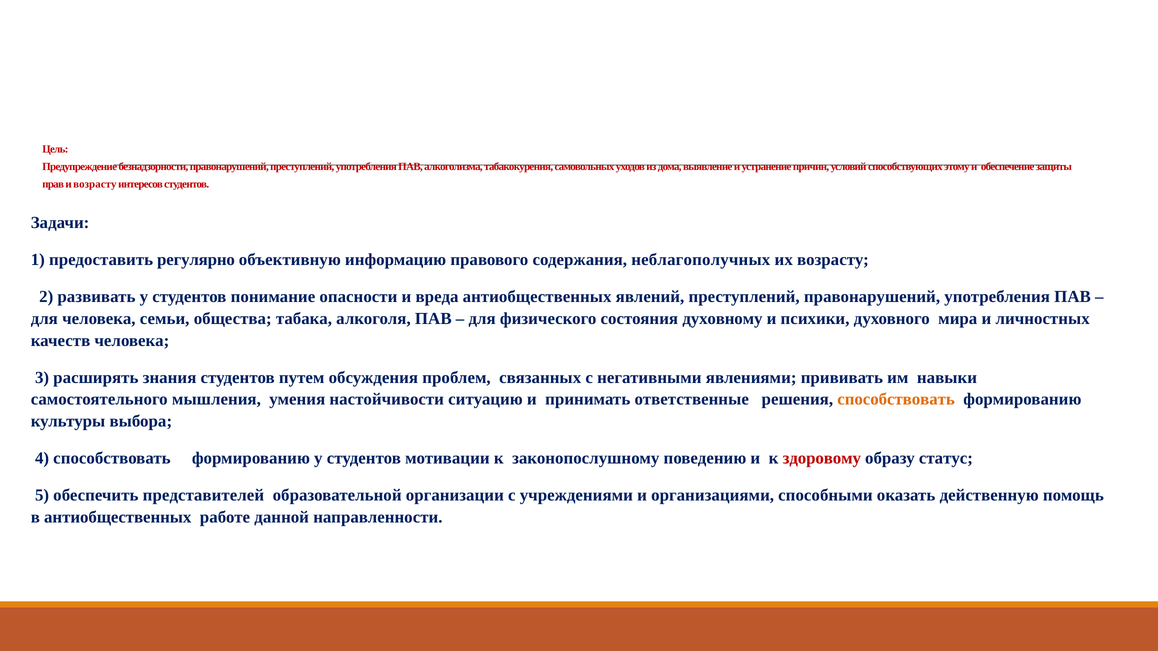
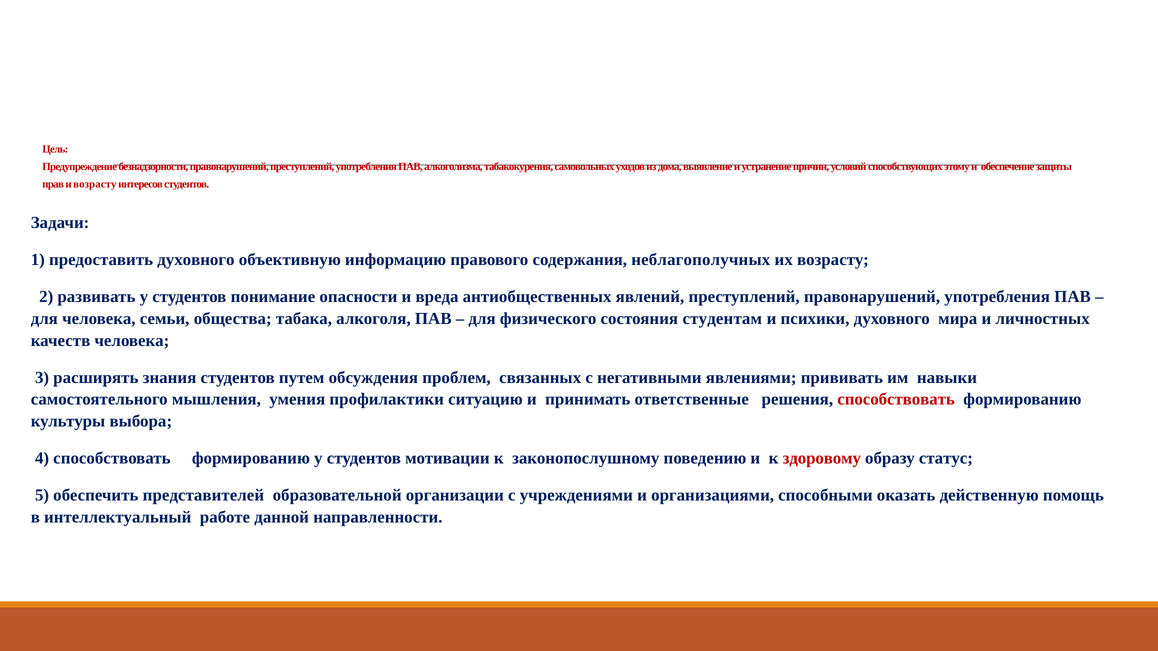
предоставить регулярно: регулярно -> духовного (196, 260)
духовному: духовному -> студентам (722, 319)
настойчивости: настойчивости -> профилактики (387, 400)
способствовать colour: orange -> red (896, 400)
в антиобщественных: антиобщественных -> интеллектуальный (118, 517)
